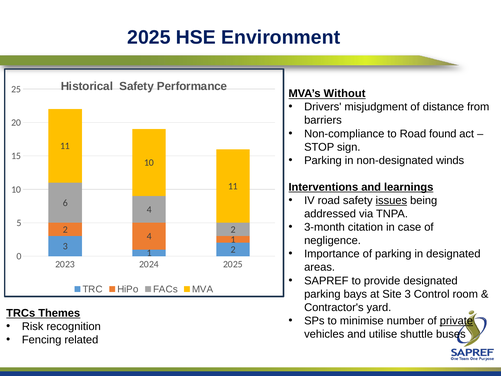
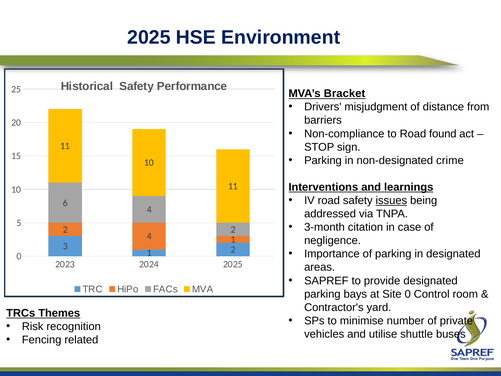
Without: Without -> Bracket (345, 94)
winds: winds -> crime (450, 160)
Site 3: 3 -> 0 (408, 294)
private underline: present -> none (456, 321)
